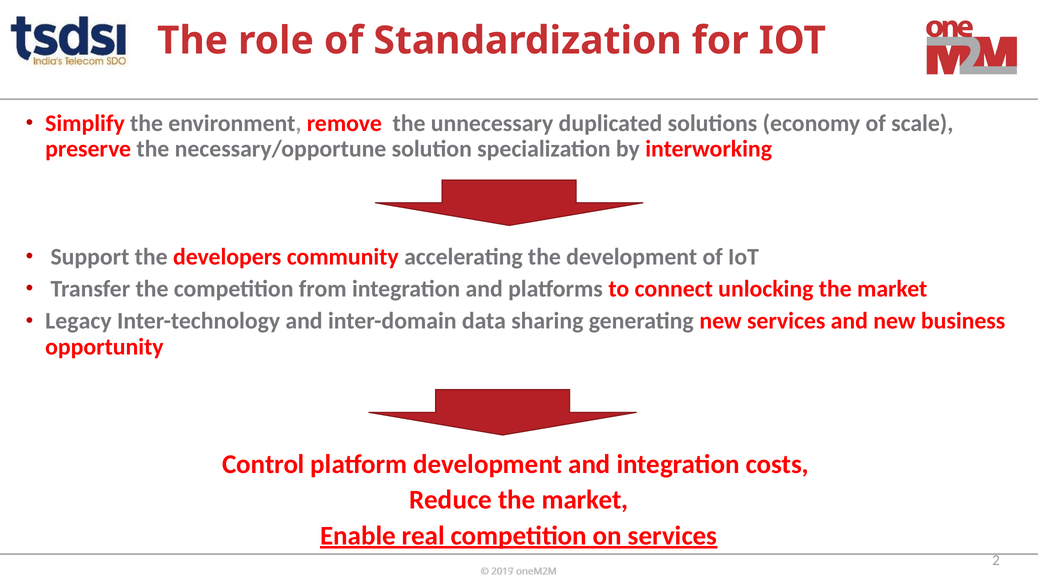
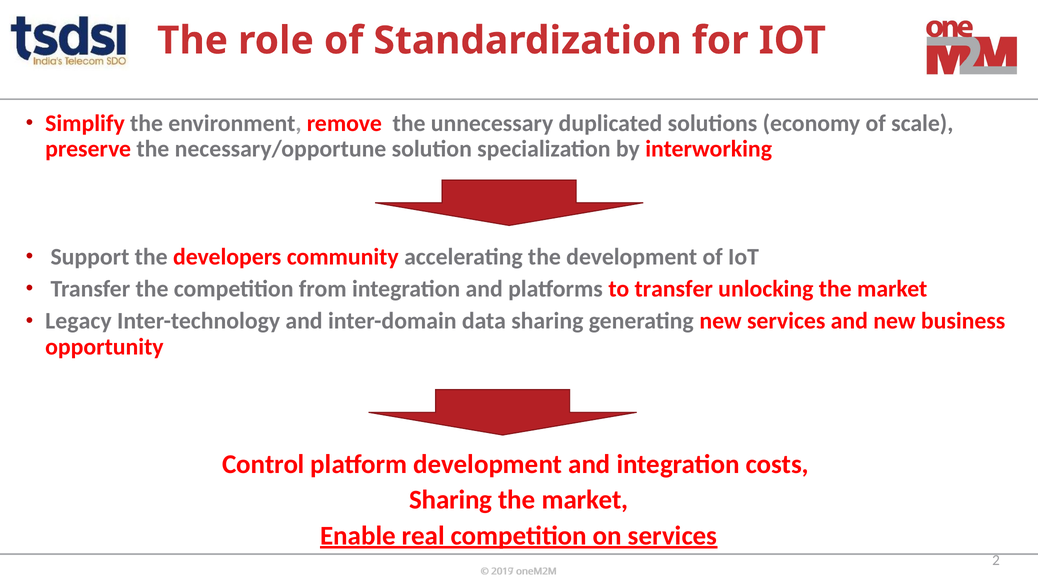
to connect: connect -> transfer (674, 289)
Reduce: Reduce -> Sharing (451, 500)
